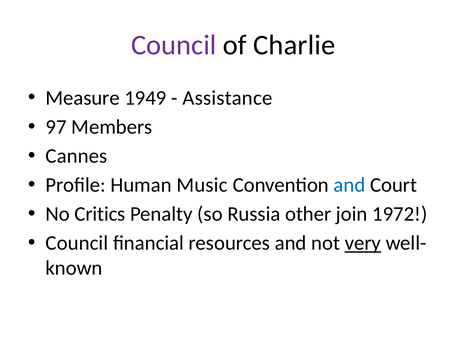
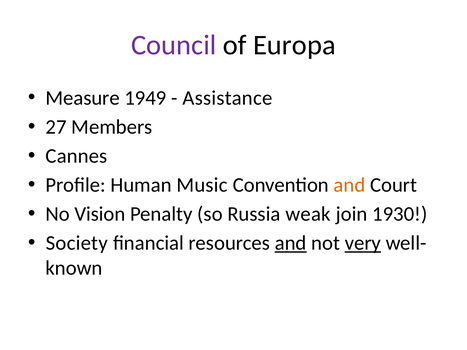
Charlie: Charlie -> Europa (294, 45)
97: 97 -> 27 (56, 127)
and colour: blue -> orange (349, 185)
Critics: Critics -> Vision (100, 214)
other: other -> weak (308, 214)
1972: 1972 -> 1930 (400, 214)
Council: Council -> Society (77, 243)
and underline: none -> present (291, 243)
